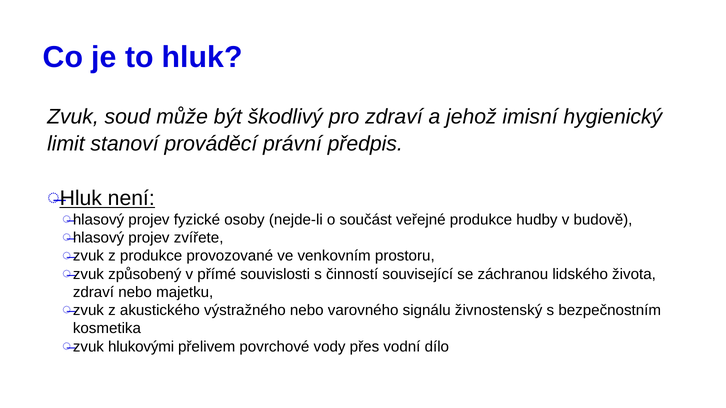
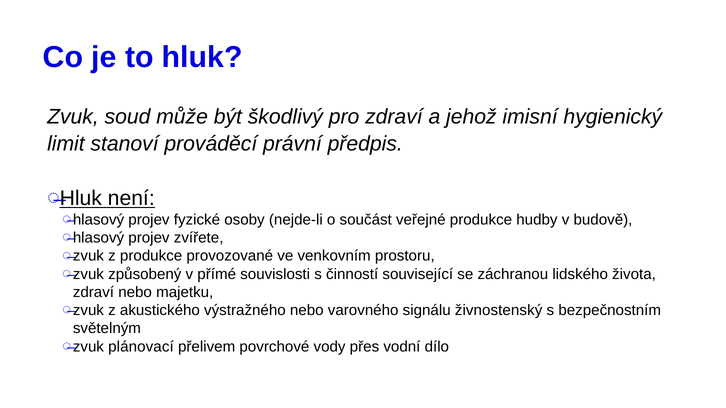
kosmetika: kosmetika -> světelným (107, 329)
hlukovými: hlukovými -> plánovací (141, 347)
